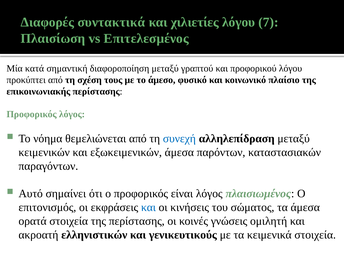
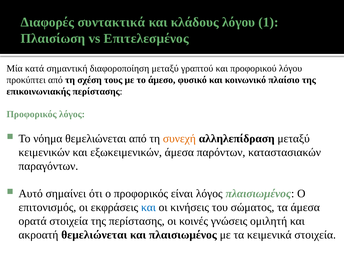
χιλιετίες: χιλιετίες -> κλάδους (195, 22)
7: 7 -> 1 (268, 22)
συνεχή colour: blue -> orange (179, 139)
ακροατή ελληνιστικών: ελληνιστικών -> θεμελιώνεται (94, 235)
και γενικευτικούς: γενικευτικούς -> πλαισιωμένος (183, 235)
